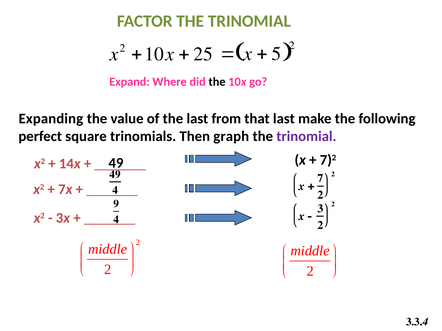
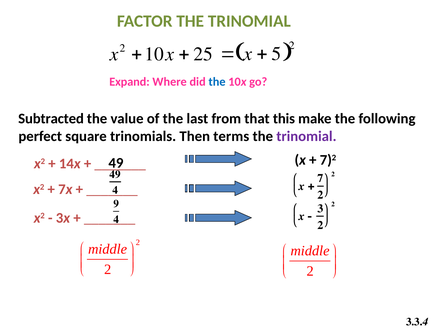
the colour: black -> blue (217, 82)
Expanding: Expanding -> Subtracted (51, 119)
that last: last -> this (284, 119)
graph: graph -> terms (231, 137)
